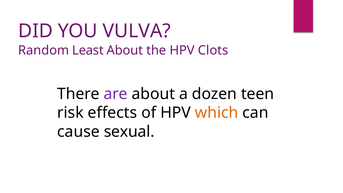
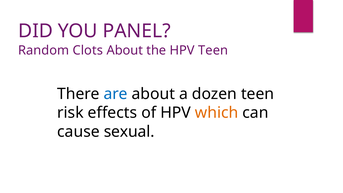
VULVA: VULVA -> PANEL (137, 31)
Least: Least -> Clots (88, 50)
HPV Clots: Clots -> Teen (213, 50)
are colour: purple -> blue (116, 94)
